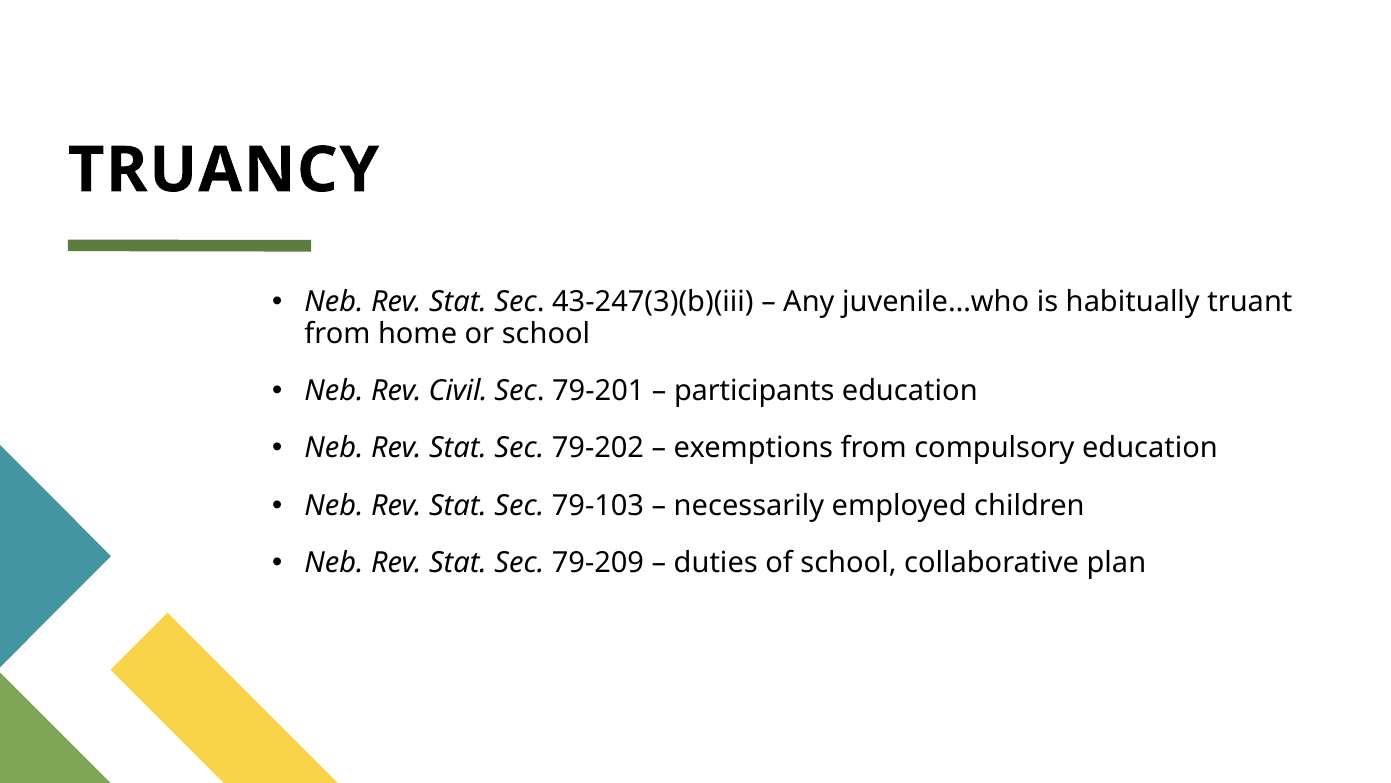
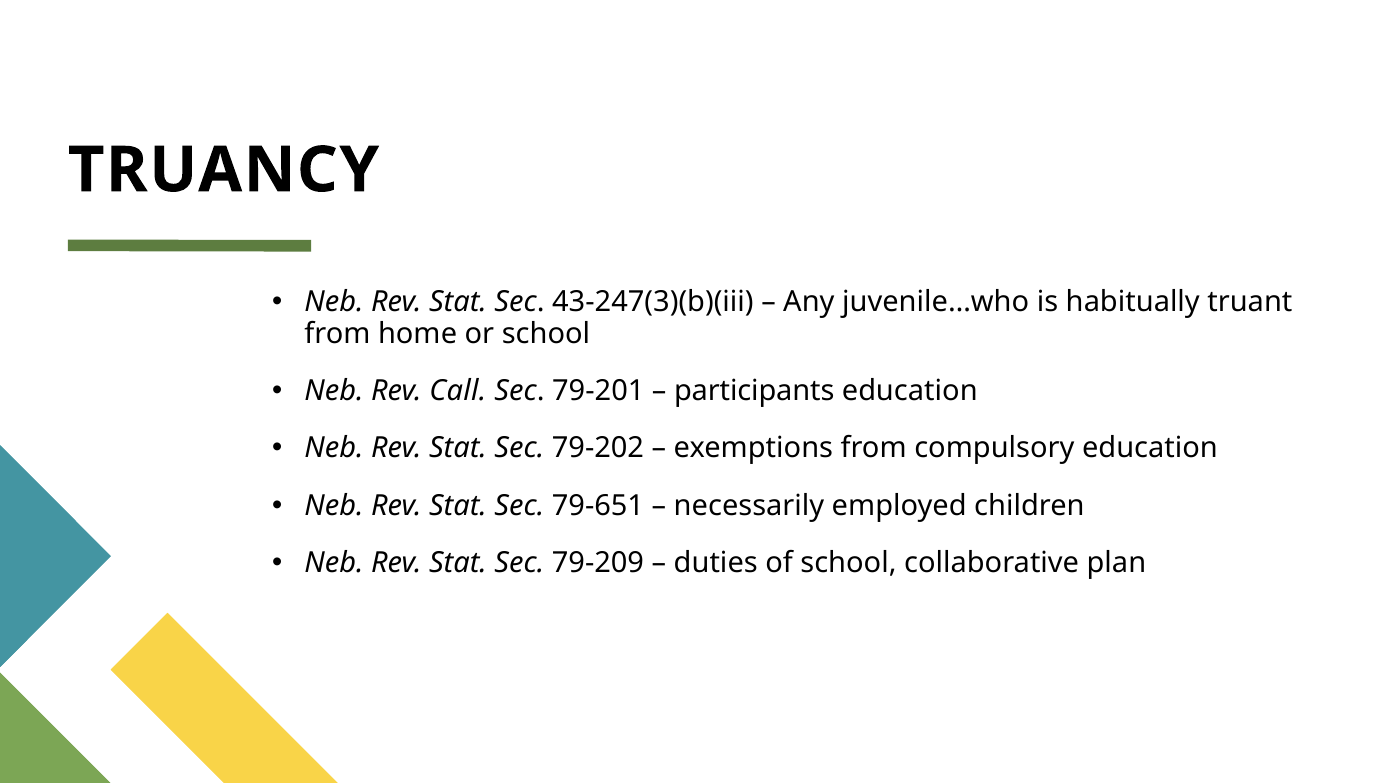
Civil: Civil -> Call (458, 391)
79-103: 79-103 -> 79-651 (598, 505)
